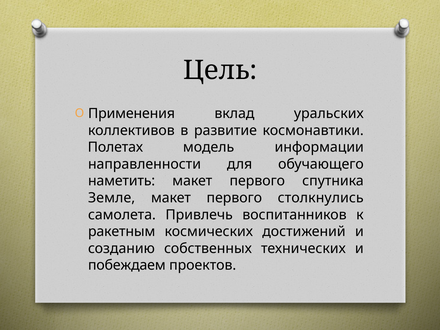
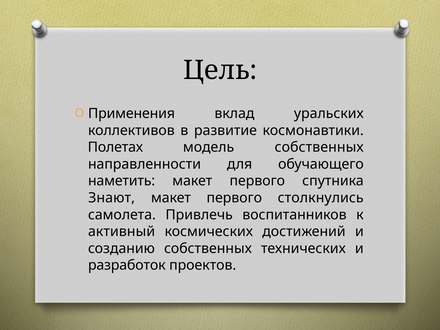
модель информации: информации -> собственных (319, 147)
Земле: Земле -> Знают (112, 198)
ракетным: ракетным -> активный (122, 232)
побеждаем: побеждаем -> разработок (127, 265)
